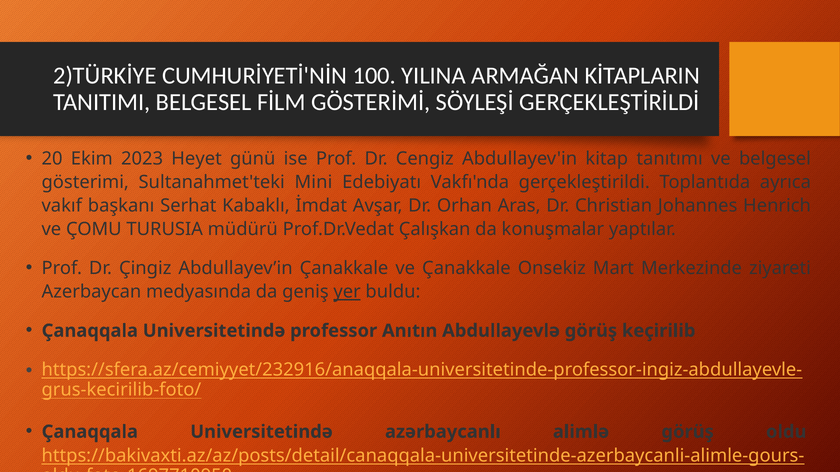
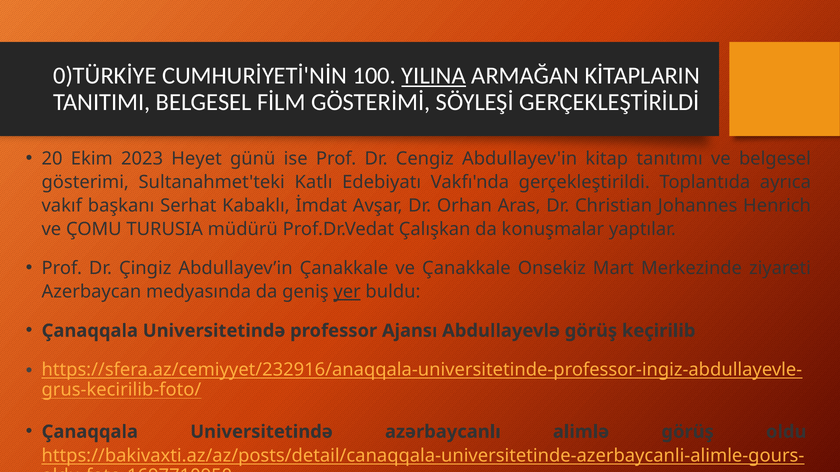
2)TÜRKİYE: 2)TÜRKİYE -> 0)TÜRKİYE (105, 76)
YILINA underline: none -> present (434, 76)
Mini: Mini -> Katlı (314, 182)
Anıtın: Anıtın -> Ajansı (410, 331)
